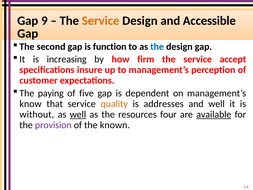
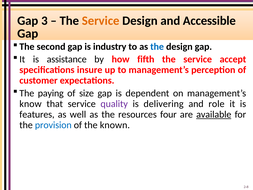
9: 9 -> 3 (44, 21)
function: function -> industry (110, 47)
increasing: increasing -> assistance (67, 59)
firm: firm -> fifth (146, 59)
five: five -> size (87, 93)
quality colour: orange -> purple (114, 104)
addresses: addresses -> delivering (164, 104)
and well: well -> role (216, 104)
without: without -> features (37, 114)
well underline: present -> none (78, 114)
provision colour: purple -> blue (53, 125)
